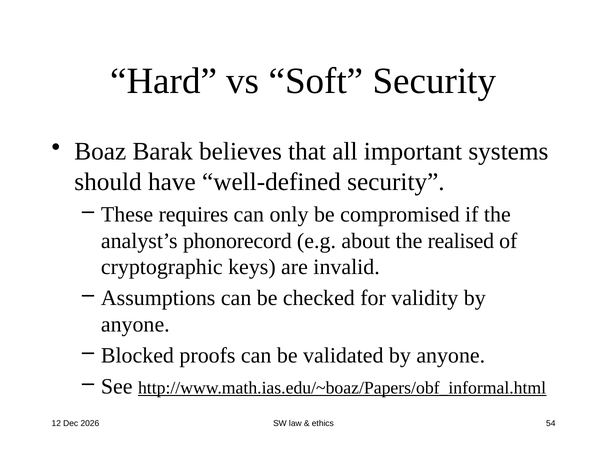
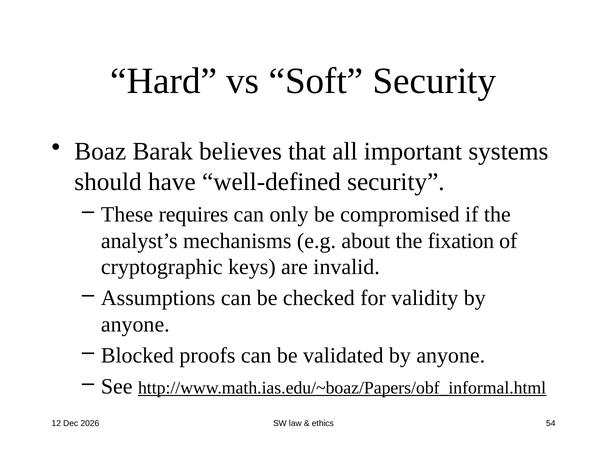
phonorecord: phonorecord -> mechanisms (237, 241)
realised: realised -> fixation (461, 241)
